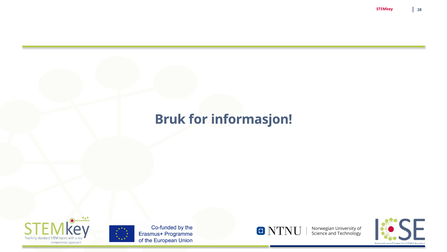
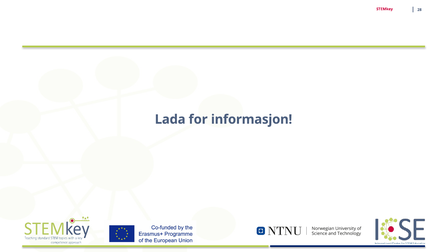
Bruk: Bruk -> Lada (170, 119)
